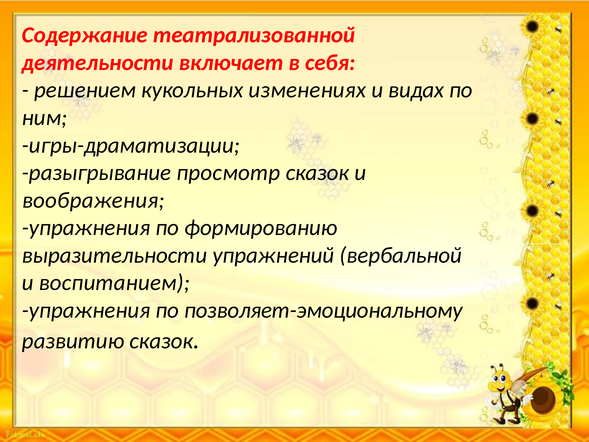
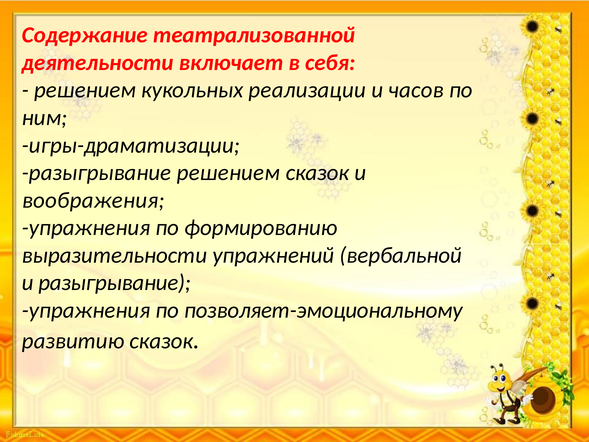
изменениях: изменениях -> реализации (307, 90)
видах: видах -> часов (416, 90)
разыгрывание просмотр: просмотр -> решением (228, 173)
и воспитанием: воспитанием -> разыгрывание (115, 283)
